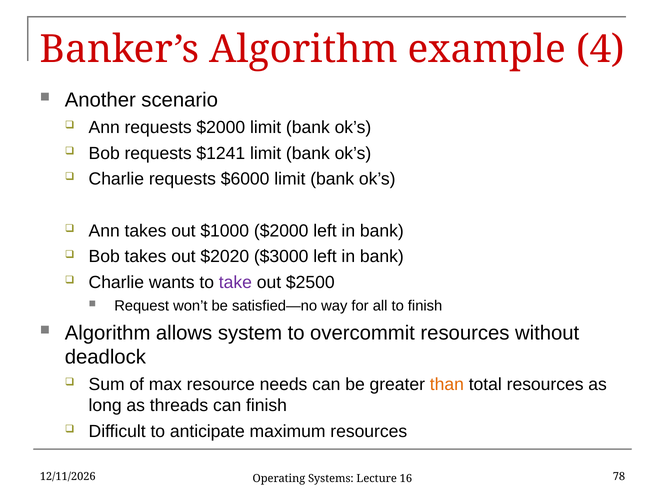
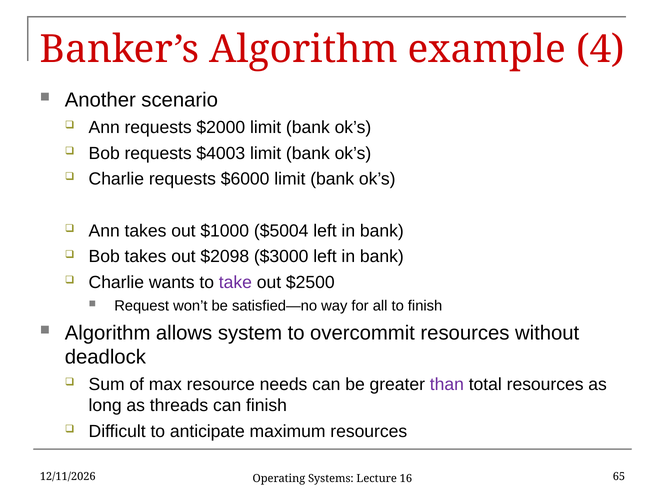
$1241: $1241 -> $4003 (221, 153)
$1000 $2000: $2000 -> $5004 (281, 231)
$2020: $2020 -> $2098 (225, 257)
than colour: orange -> purple (447, 384)
78: 78 -> 65 (619, 476)
